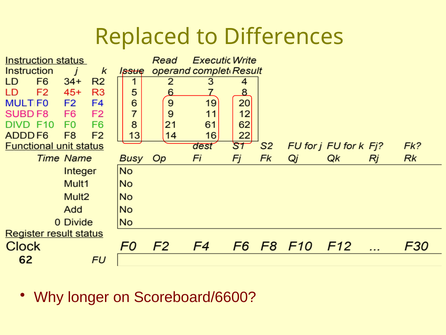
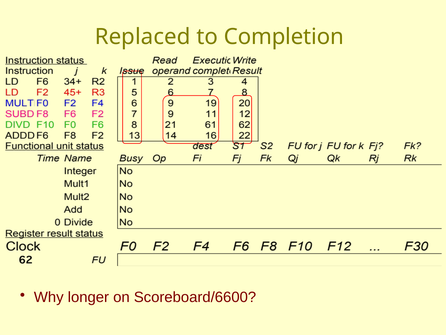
Differences: Differences -> Completion (284, 37)
